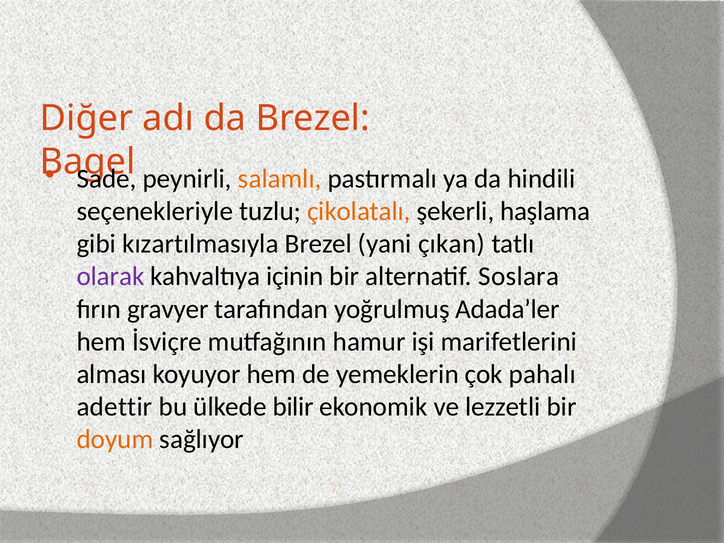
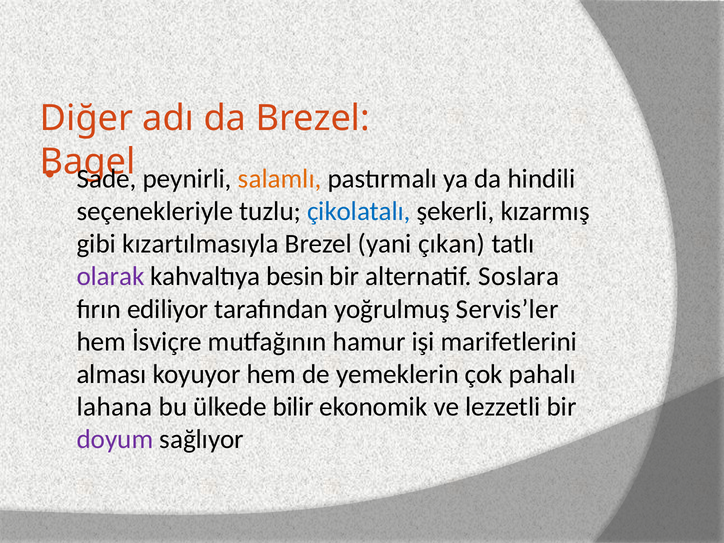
çikolatalı colour: orange -> blue (359, 211)
haşlama: haşlama -> kızarmış (545, 211)
içinin: içinin -> besin (295, 276)
gravyer: gravyer -> ediliyor (168, 309)
Adada’ler: Adada’ler -> Servis’ler (507, 309)
adettir: adettir -> lahana (114, 407)
doyum colour: orange -> purple (115, 439)
